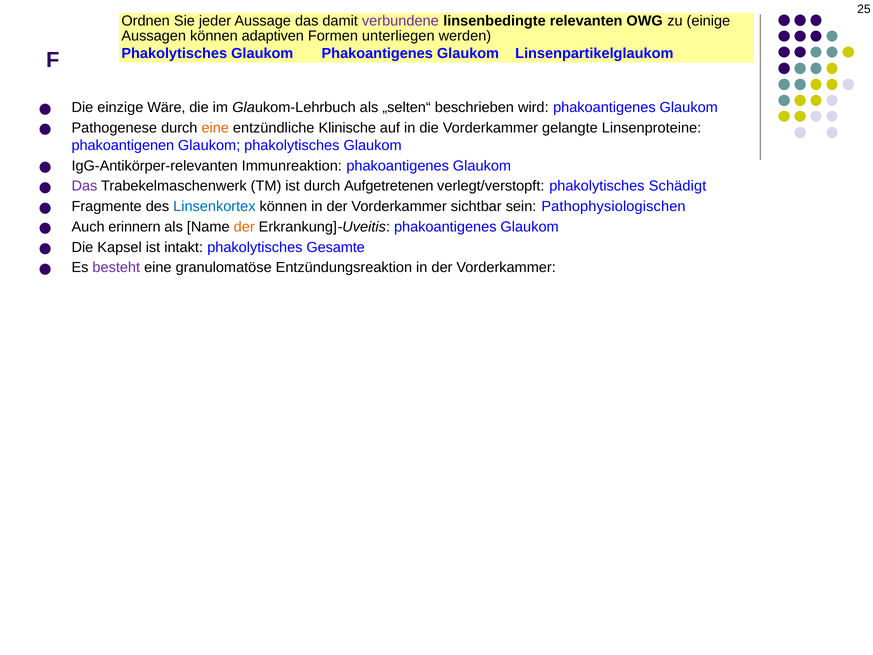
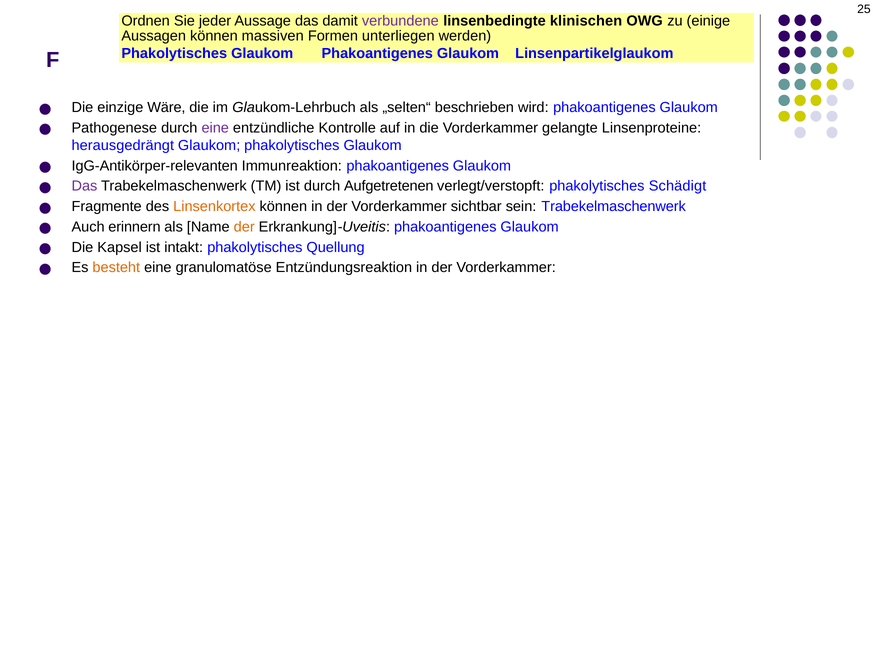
relevanten: relevanten -> klinischen (586, 21)
adaptiven: adaptiven -> massiven (273, 36)
eine colour: orange -> purple (215, 128)
Klinische: Klinische -> Kontrolle (347, 128)
phakoantigenen: phakoantigenen -> herausgedrängt (123, 145)
Linsenkortex colour: blue -> orange (214, 206)
sein Pathophysiologischen: Pathophysiologischen -> Trabekelmaschenwerk (614, 206)
Gesamte: Gesamte -> Quellung (336, 247)
besteht colour: purple -> orange (116, 268)
